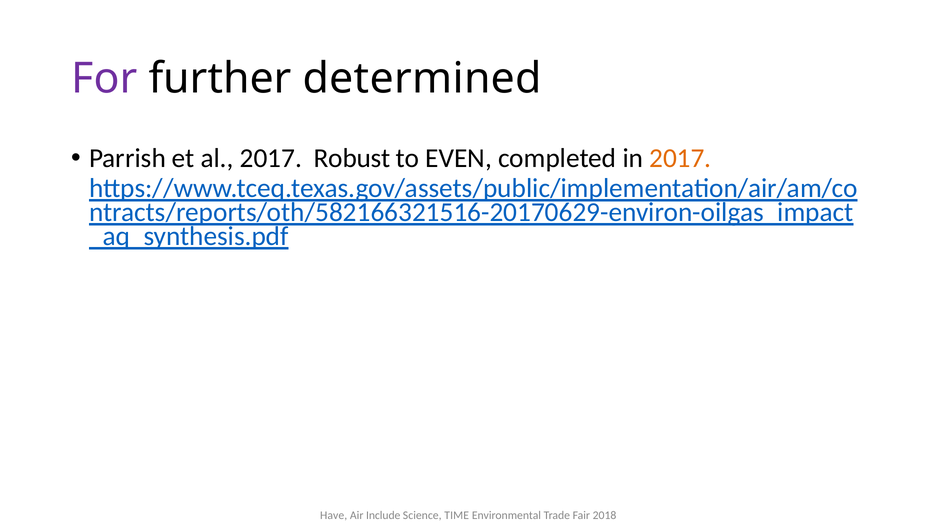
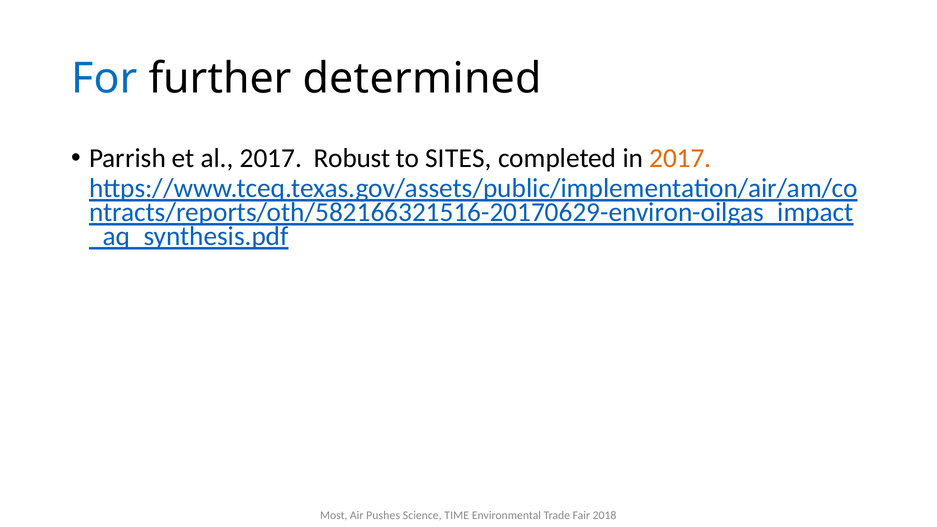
For colour: purple -> blue (104, 79)
EVEN: EVEN -> SITES (458, 158)
Have: Have -> Most (334, 515)
Include: Include -> Pushes (383, 515)
